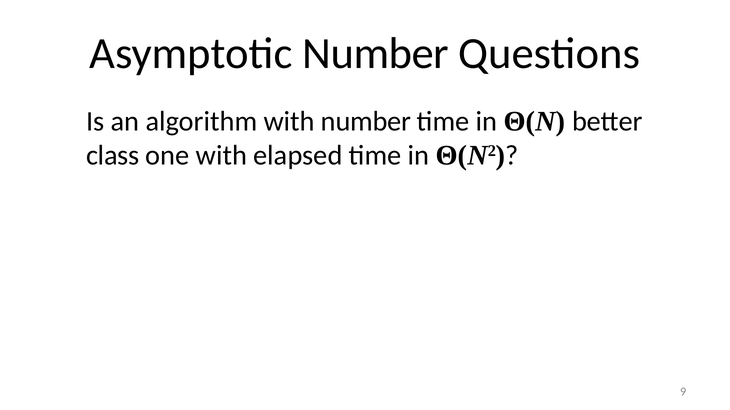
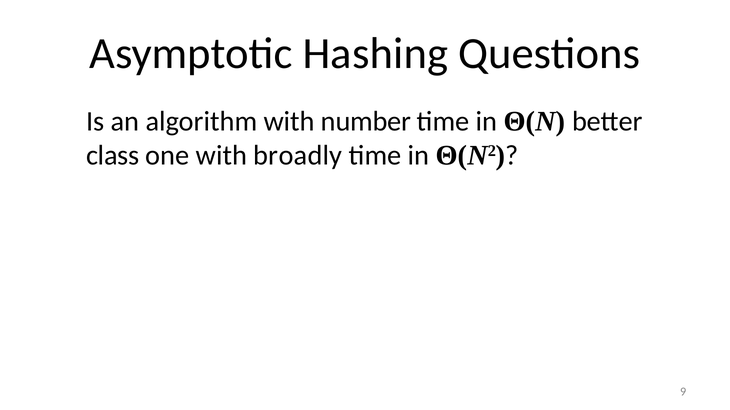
Asymptotic Number: Number -> Hashing (375, 54)
elapsed: elapsed -> broadly (298, 156)
